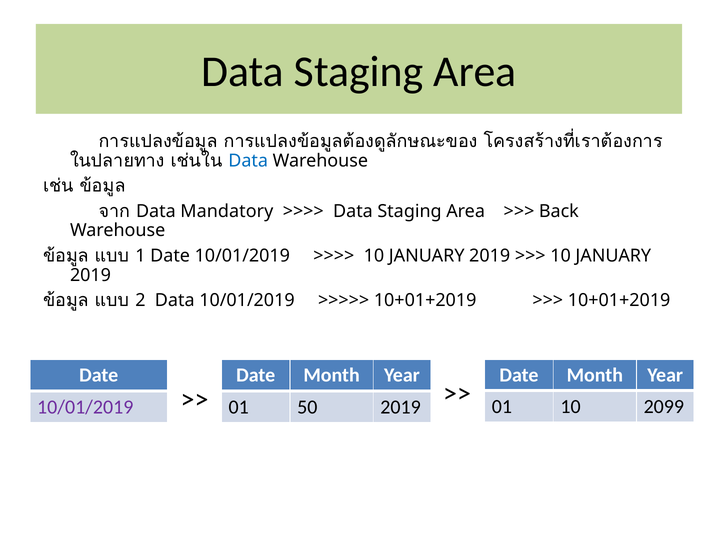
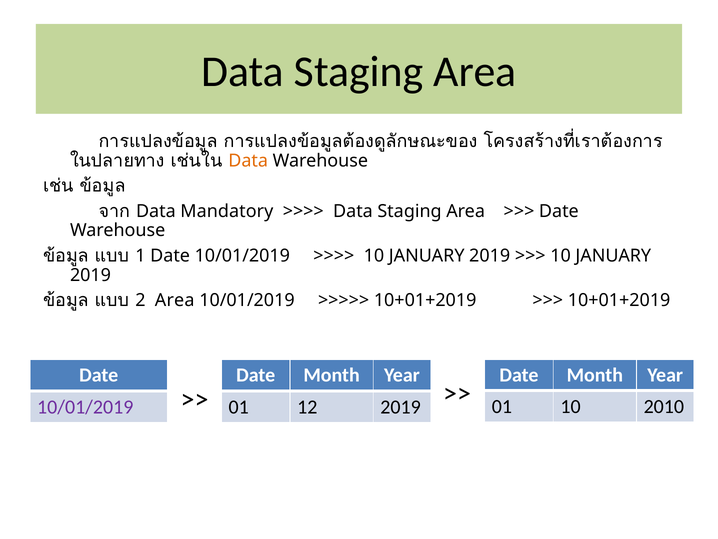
Data colour: blue -> orange (248, 161)
Back: Back -> Date (559, 211)
2 Data: Data -> Area (175, 300)
2099: 2099 -> 2010 (664, 406)
50: 50 -> 12 (307, 407)
